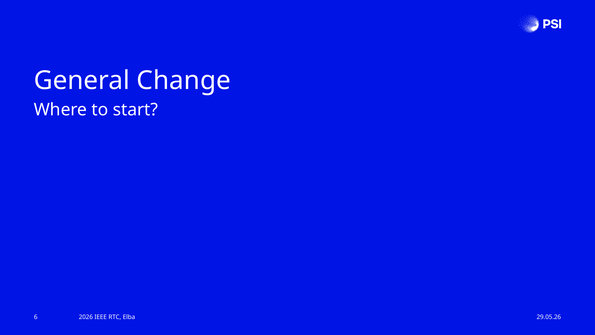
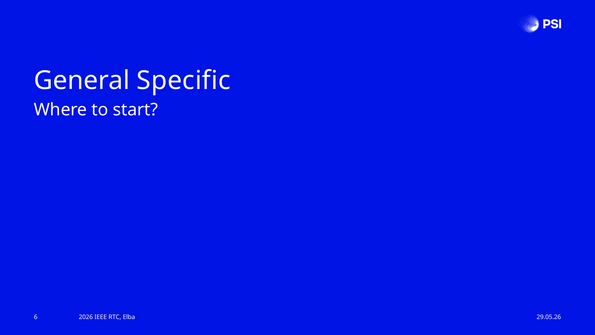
Change: Change -> Specific (184, 80)
